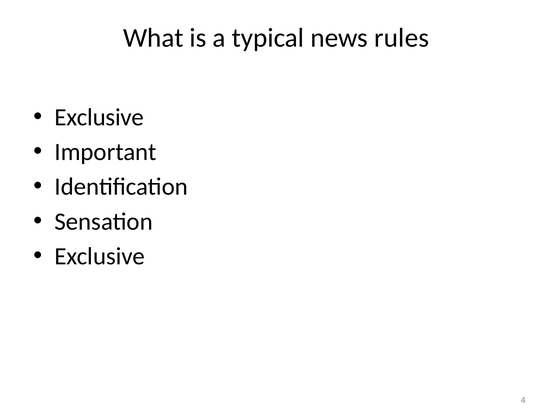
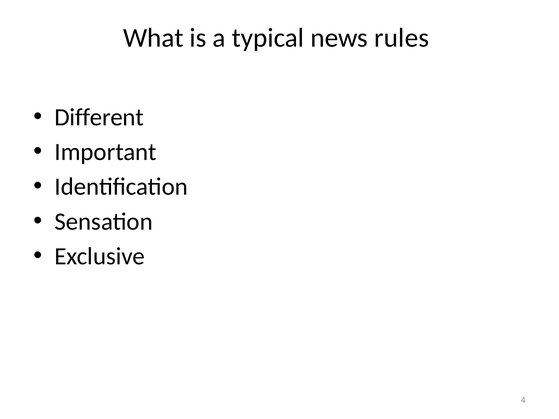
Exclusive: Exclusive -> Different (99, 117)
